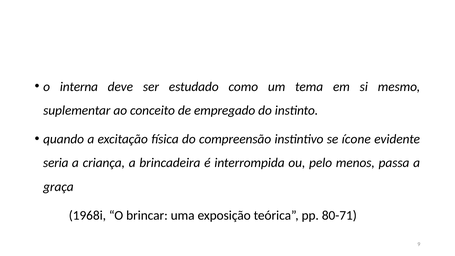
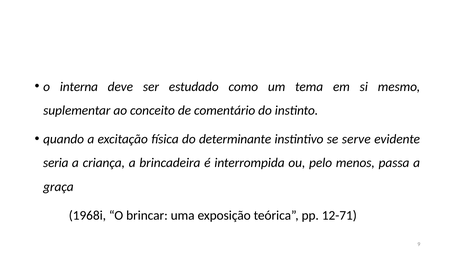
empregado: empregado -> comentário (225, 110)
compreensão: compreensão -> determinante (235, 139)
ícone: ícone -> serve (356, 139)
80-71: 80-71 -> 12-71 (339, 215)
